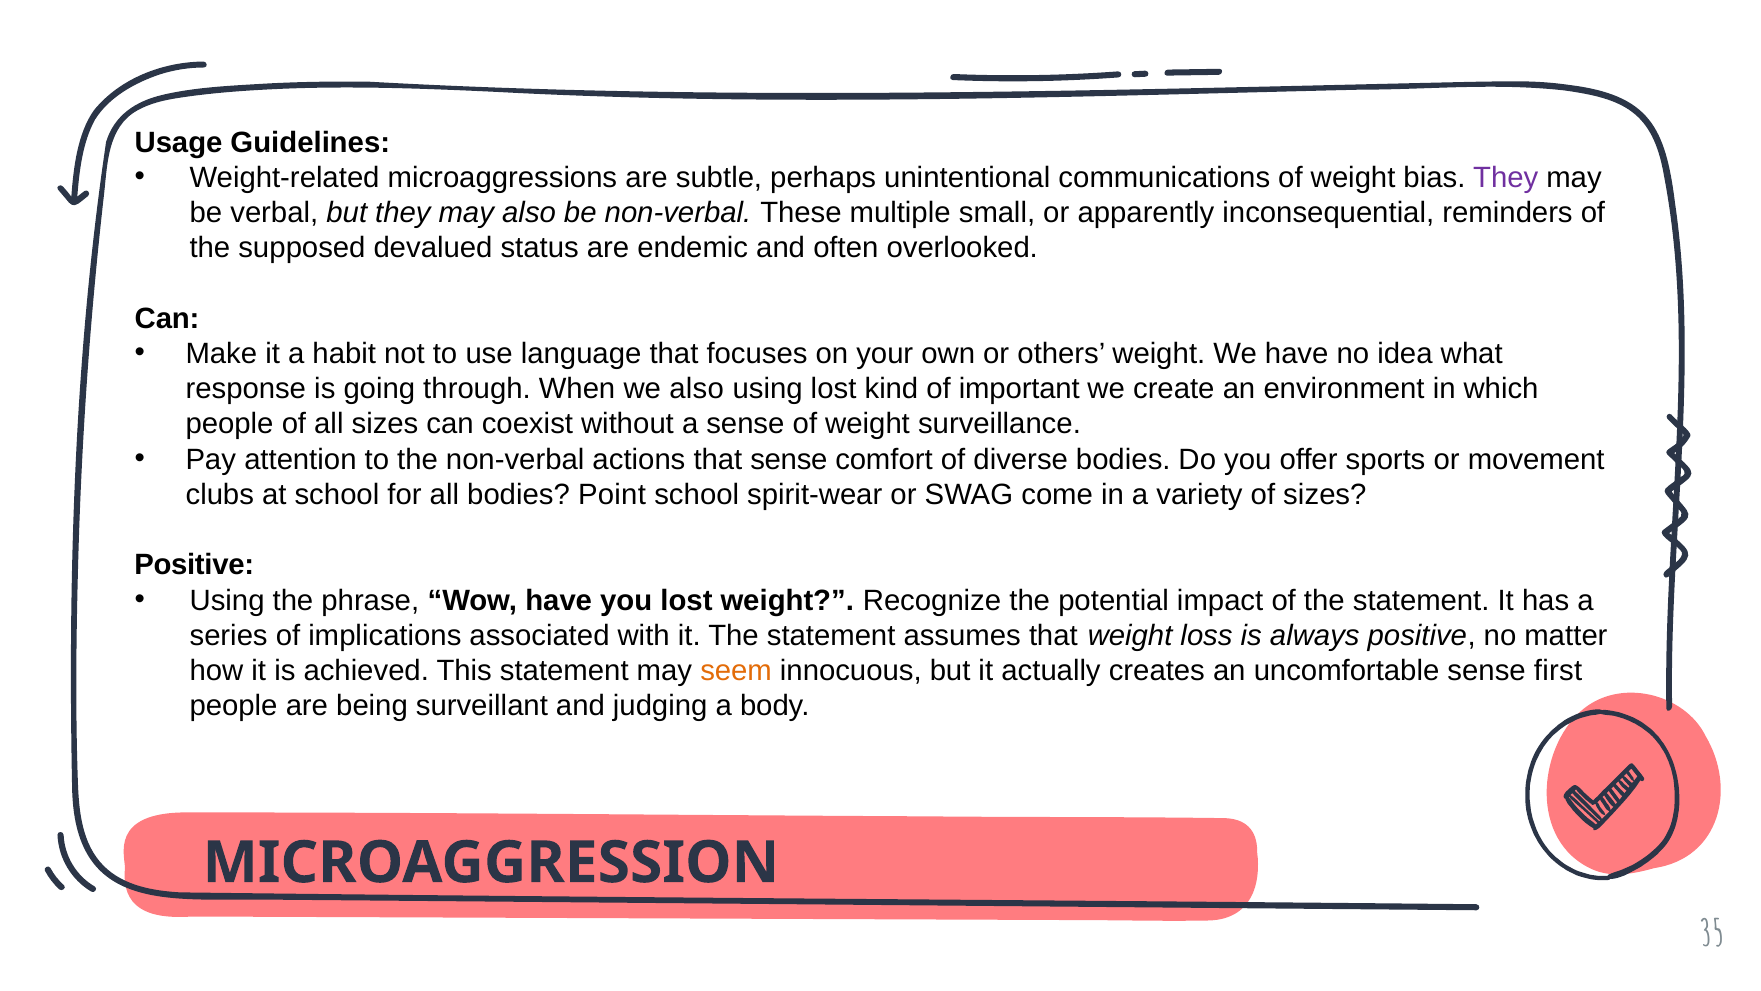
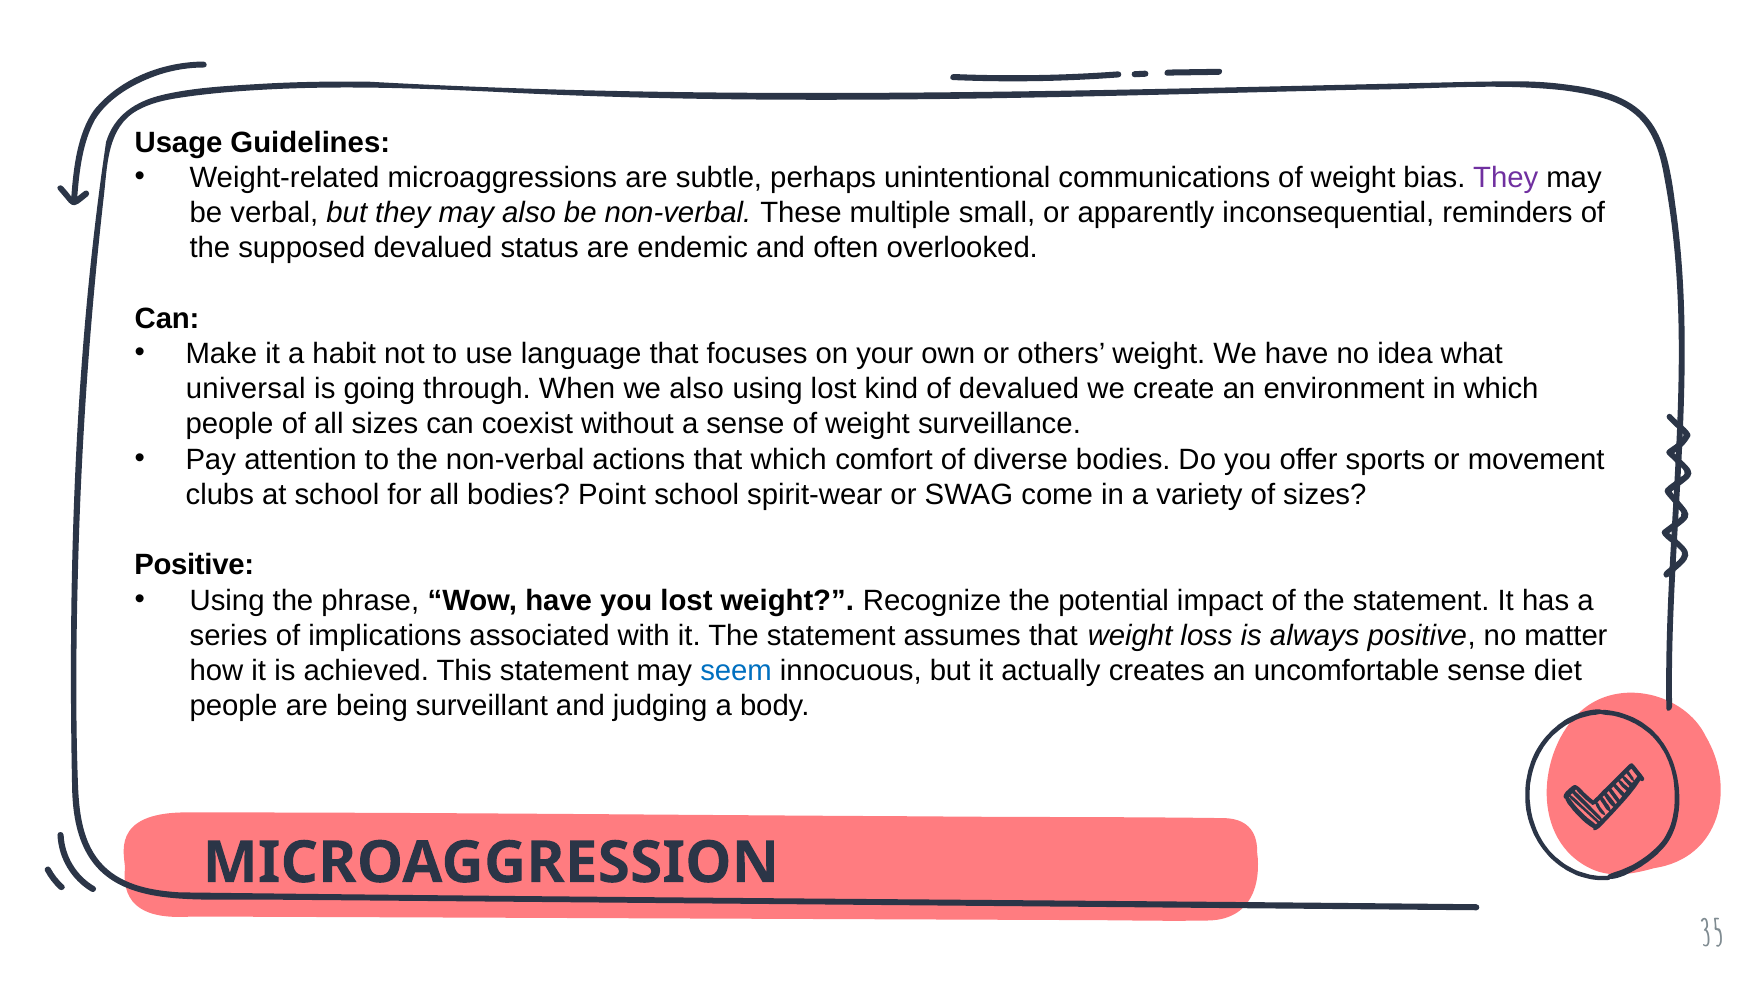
response: response -> universal (246, 389)
of important: important -> devalued (1019, 389)
that sense: sense -> which (789, 459)
seem colour: orange -> blue (736, 671)
first: first -> diet (1558, 671)
